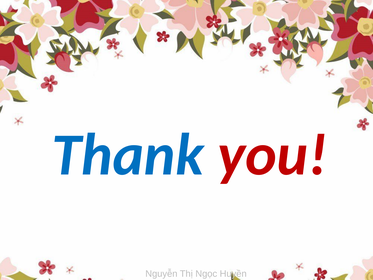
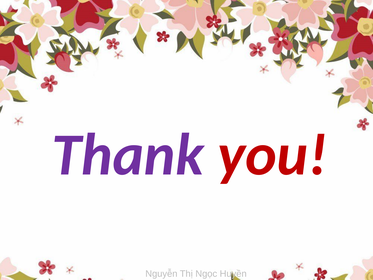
Thank colour: blue -> purple (128, 155)
